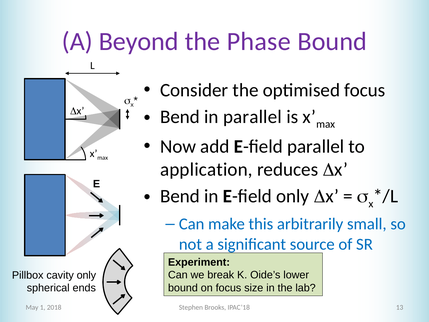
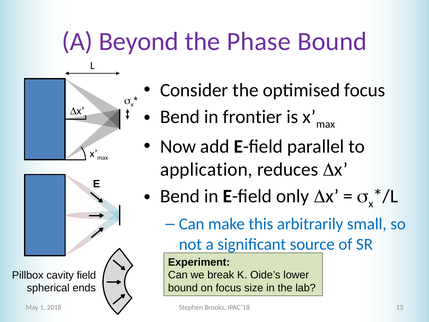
in parallel: parallel -> frontier (253, 117)
cavity only: only -> field (86, 275)
